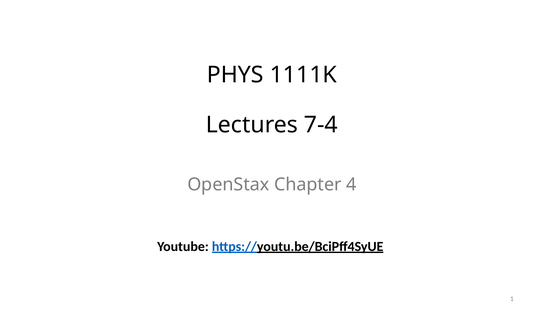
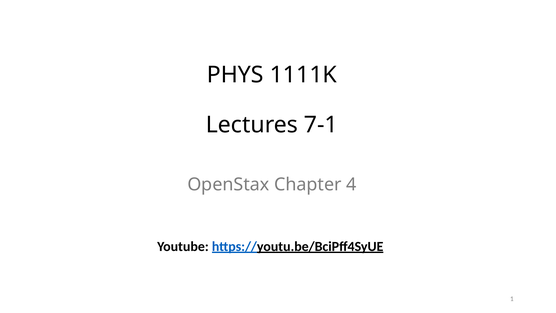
7-4: 7-4 -> 7-1 (321, 125)
